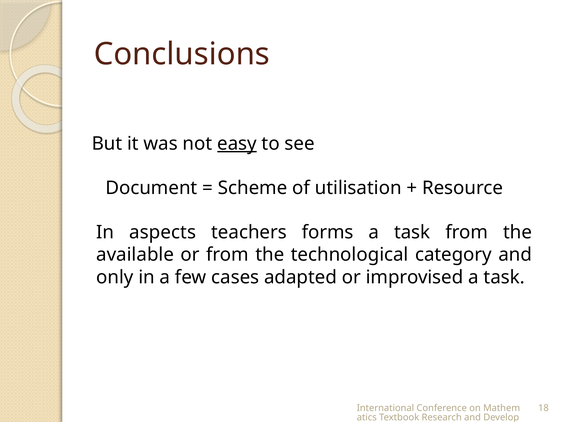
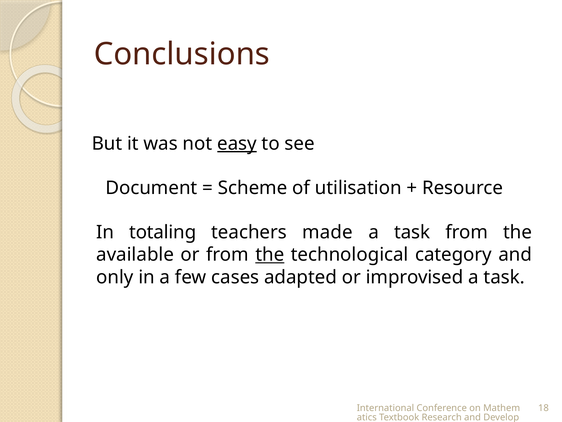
aspects: aspects -> totaling (163, 232)
forms: forms -> made (328, 232)
the underline: none -> present (270, 254)
